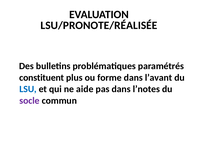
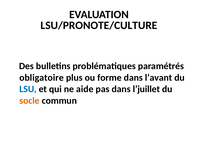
LSU/PRONOTE/RÉALISÉE: LSU/PRONOTE/RÉALISÉE -> LSU/PRONOTE/CULTURE (99, 25)
constituent: constituent -> obligatoire (42, 78)
l’notes: l’notes -> l’juillet (146, 89)
socle colour: purple -> orange (29, 101)
